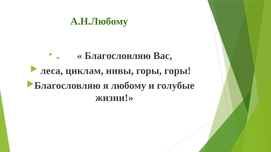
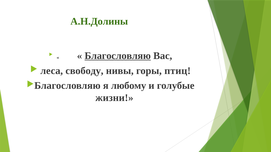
А.Н.Любому: А.Н.Любому -> А.Н.Долины (99, 21)
Благословляю underline: none -> present (118, 56)
циклам: циклам -> свободу (84, 71)
горы горы: горы -> птиц (178, 71)
